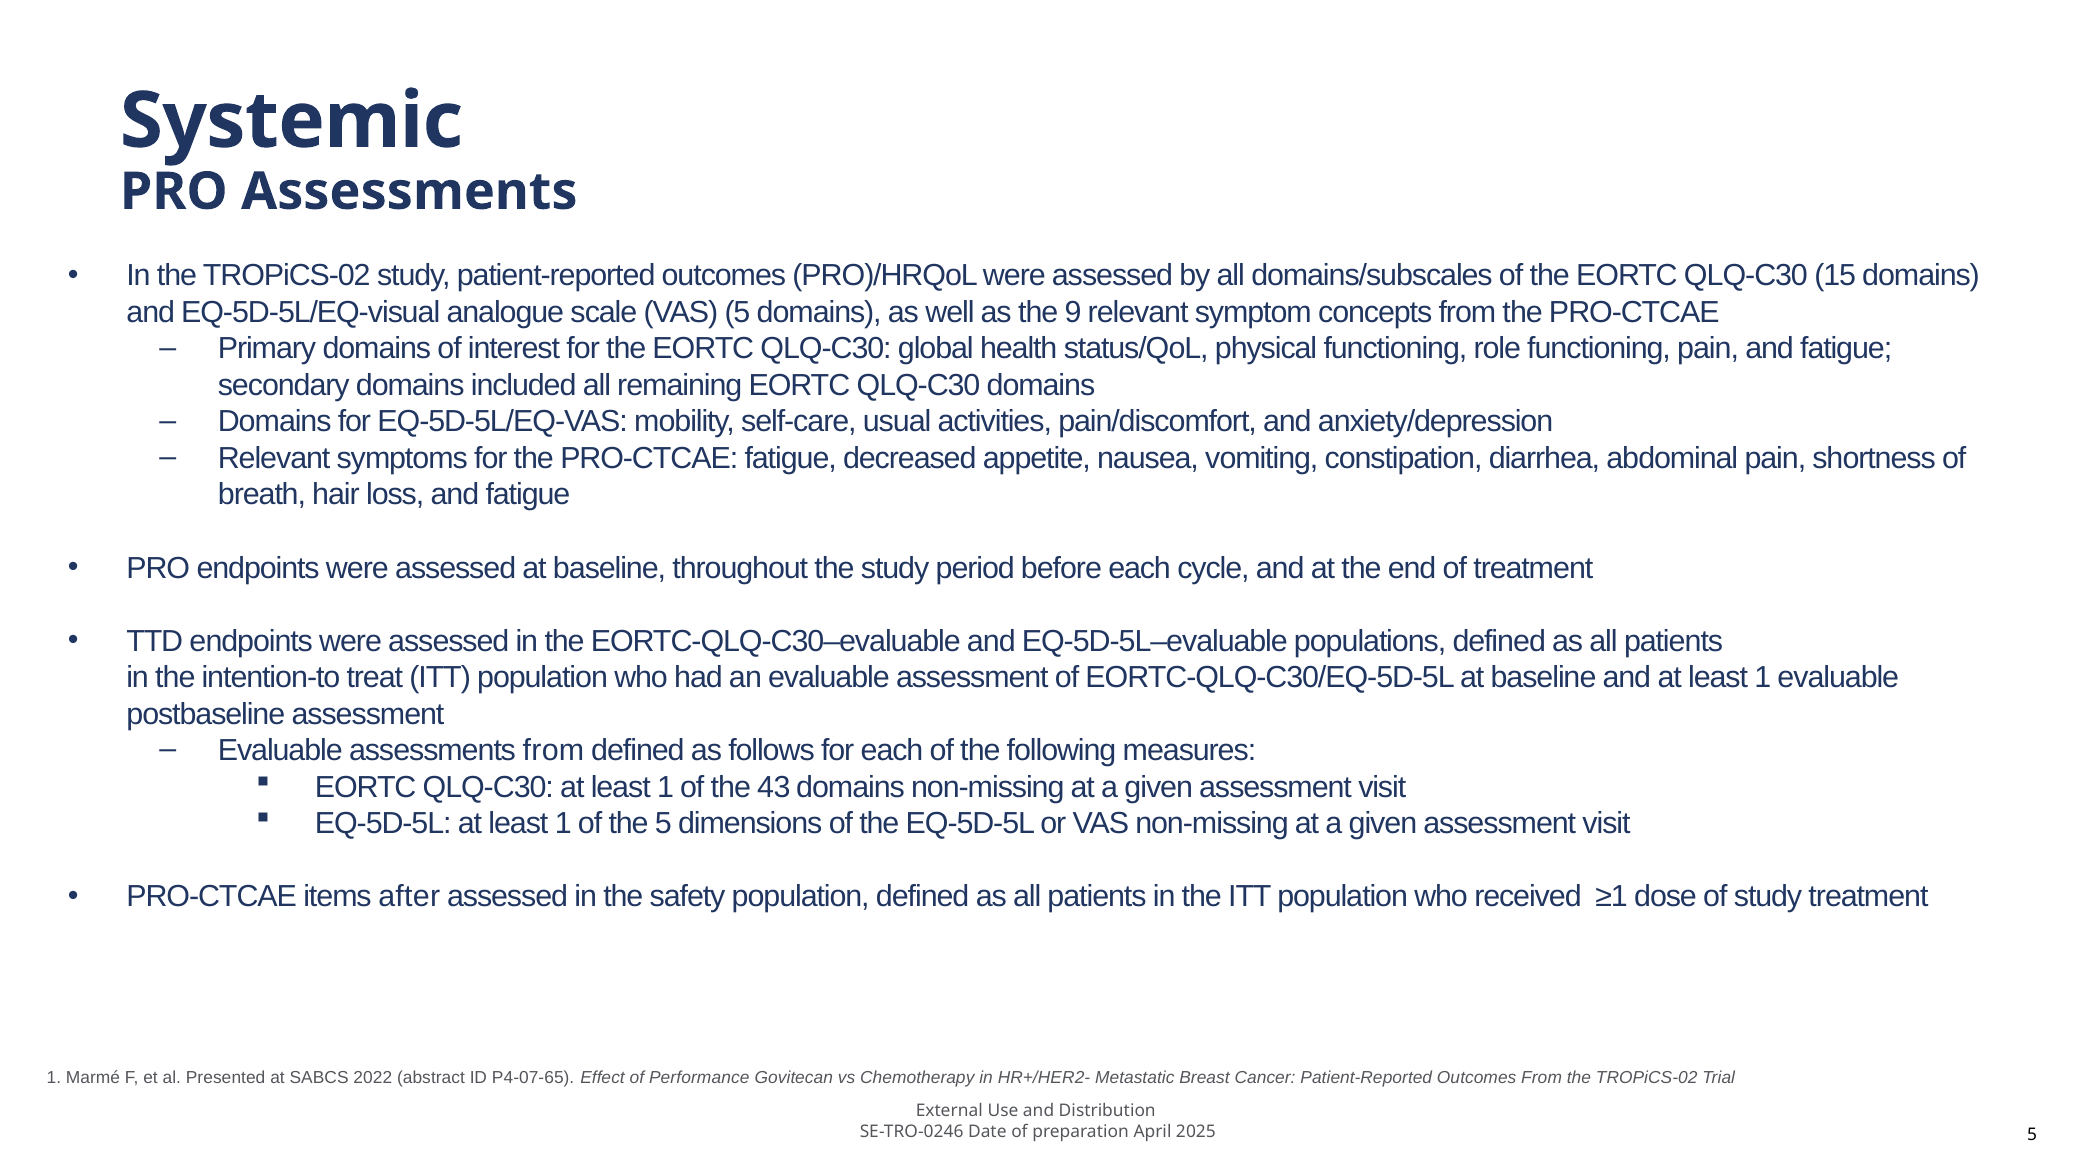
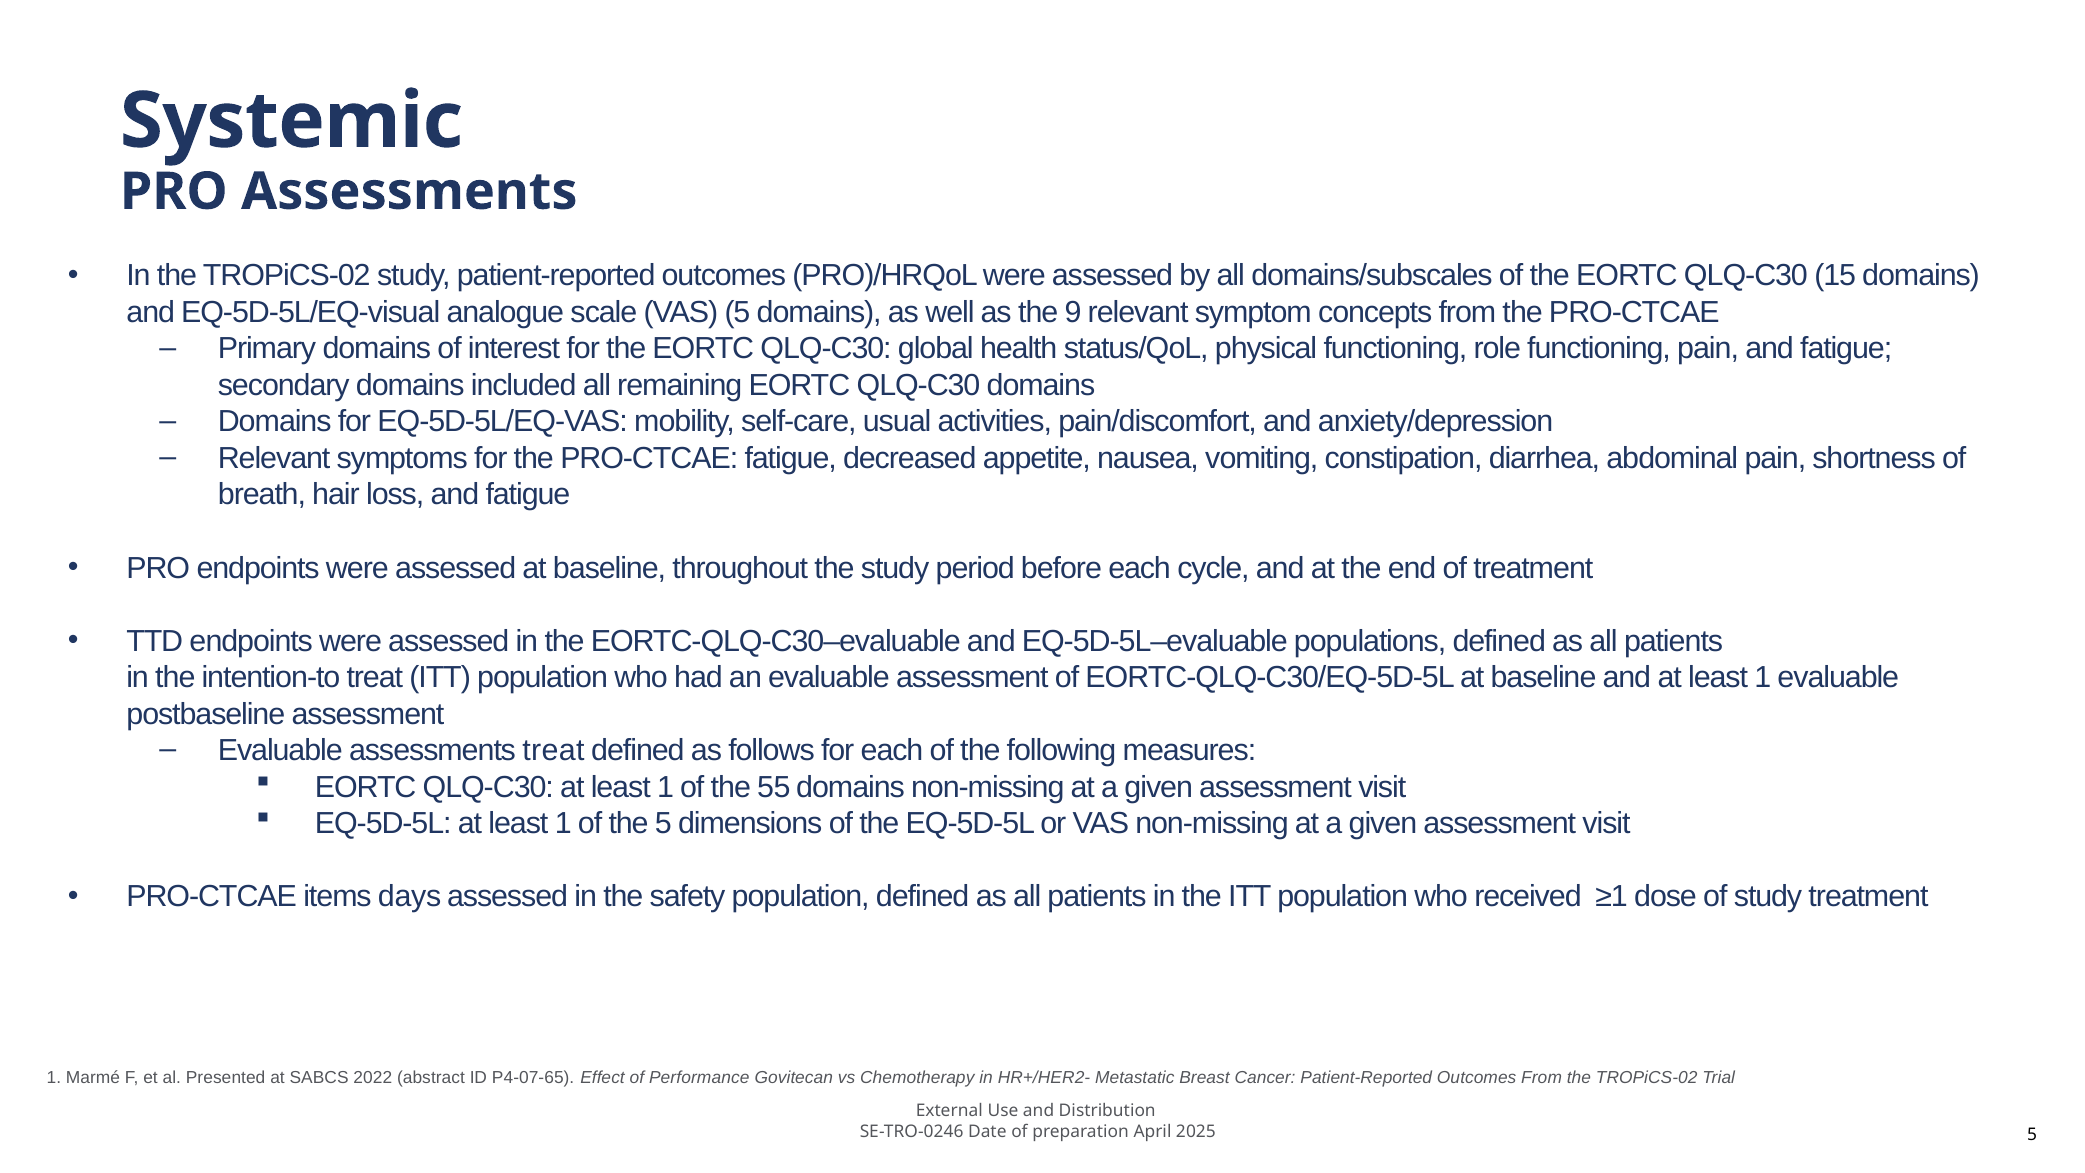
assessments from: from -> treat (553, 750)
43: 43 -> 55 (774, 787)
after: after -> days (410, 896)
